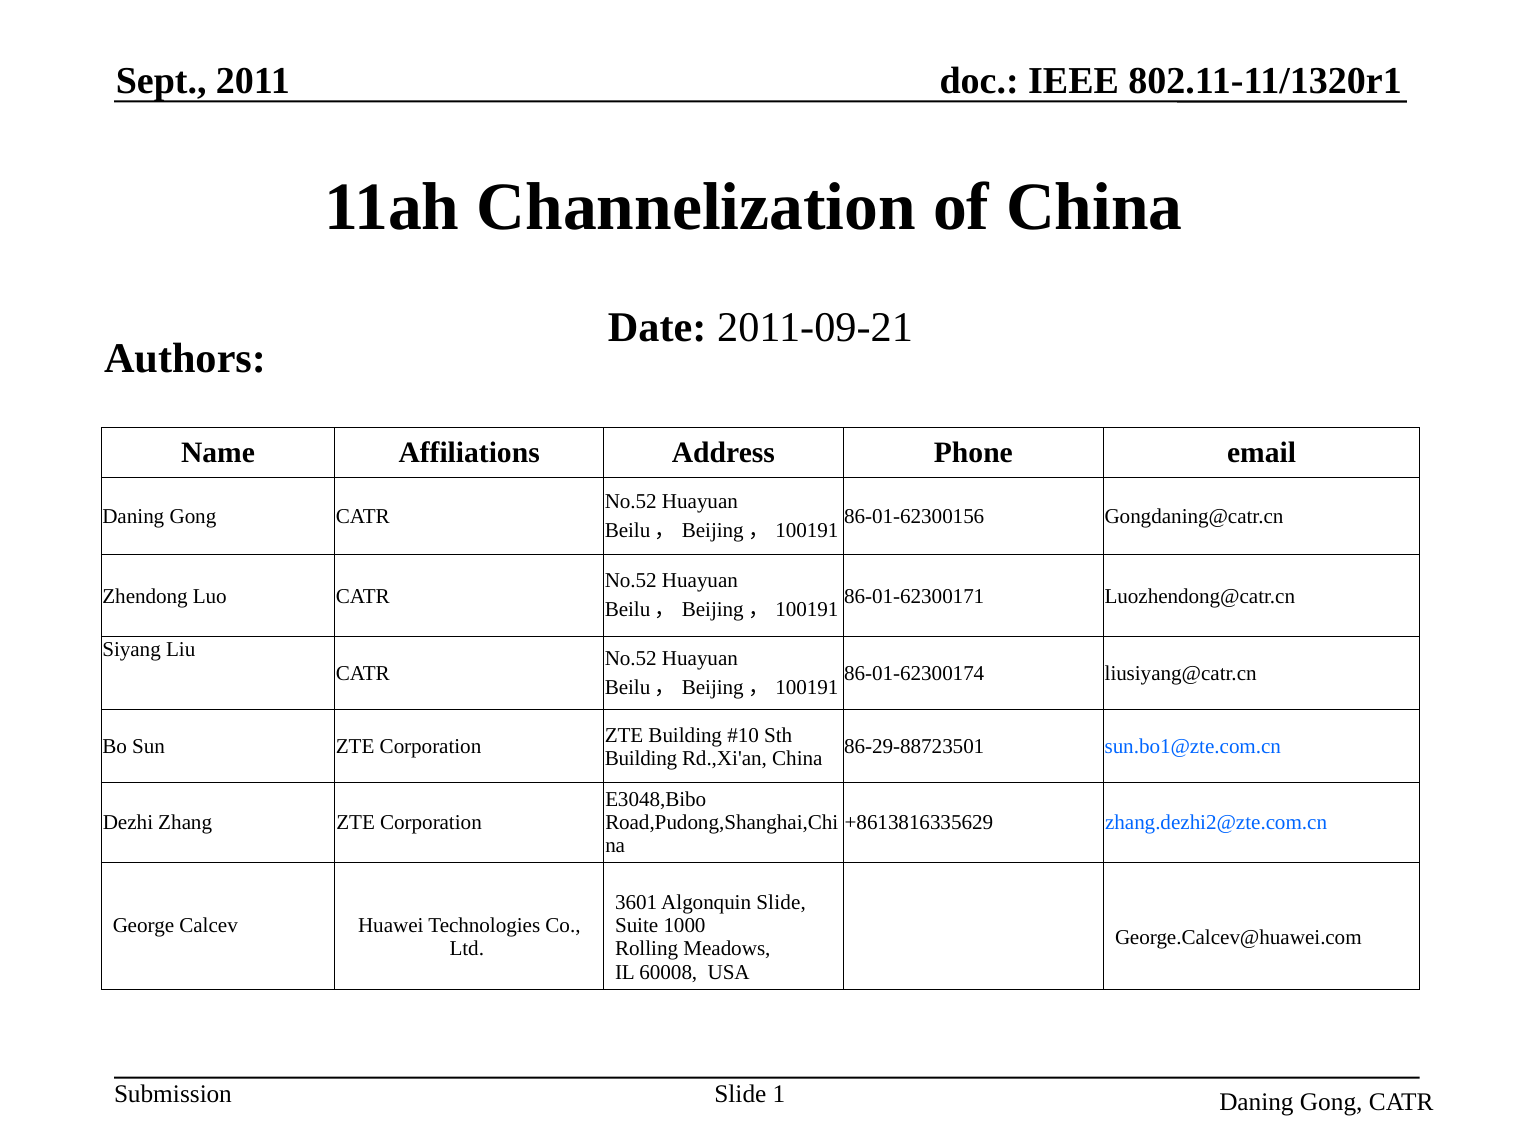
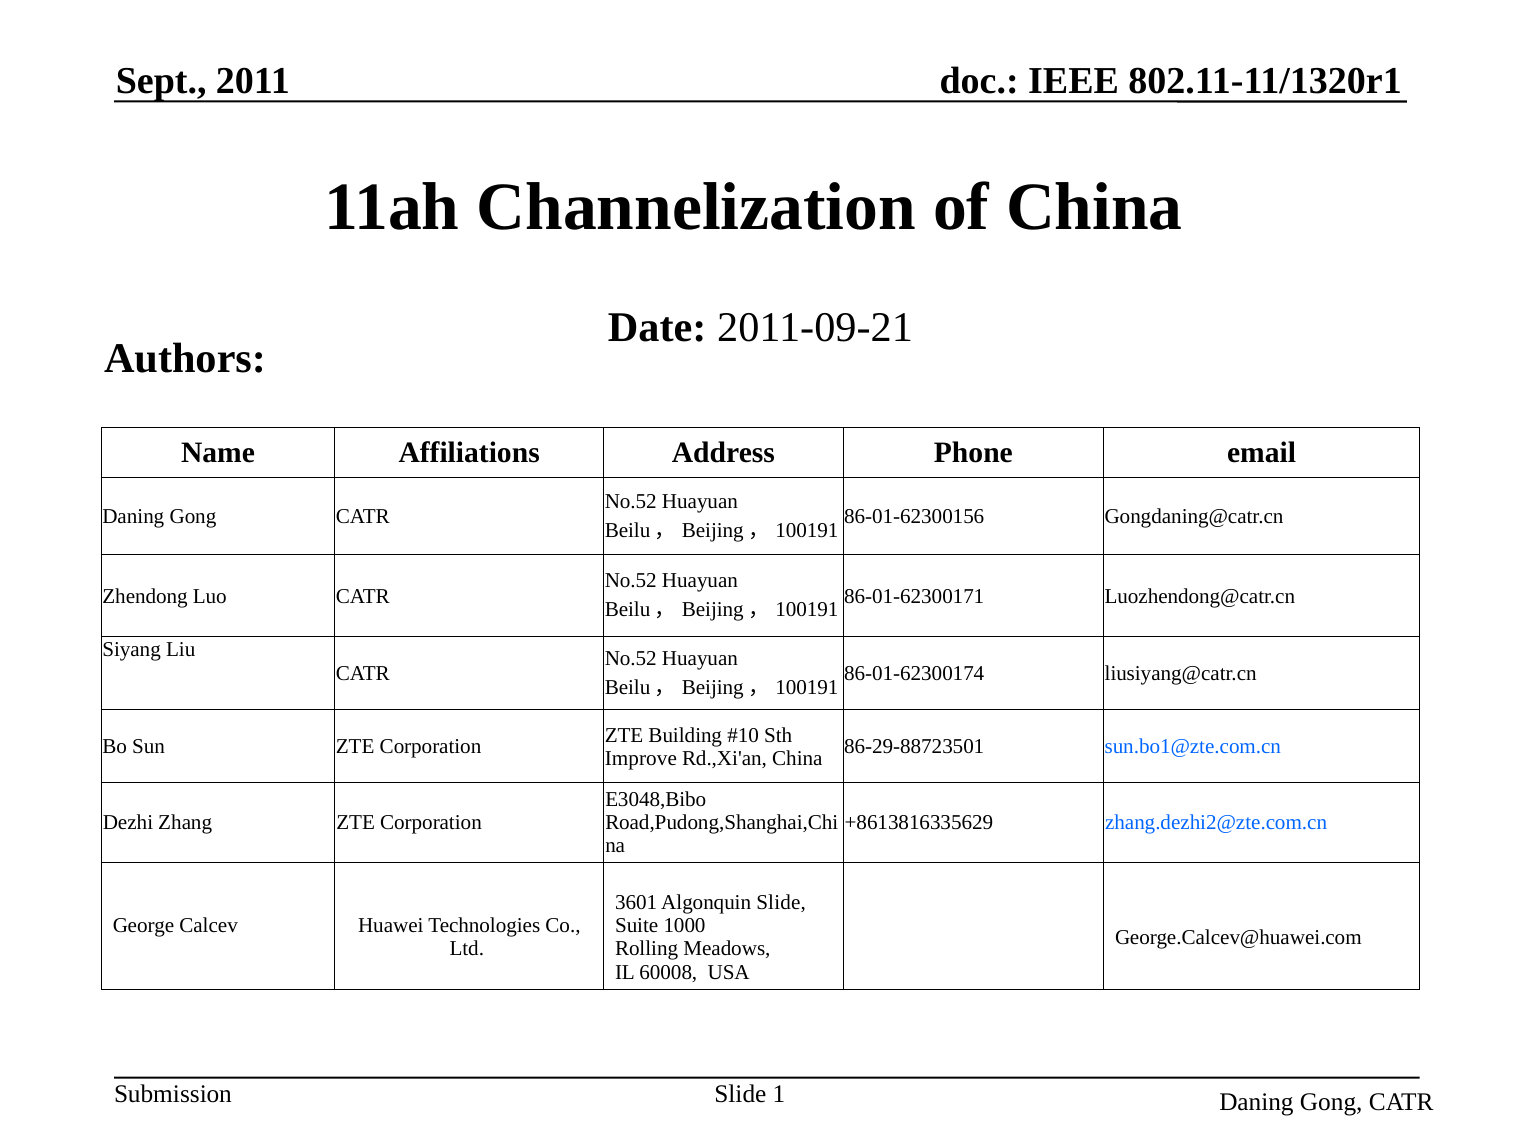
Building: Building -> Improve (641, 758)
